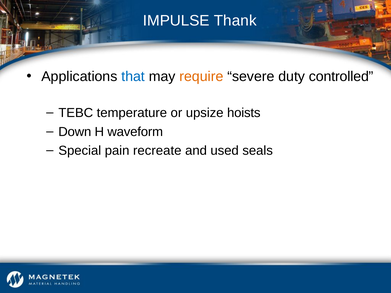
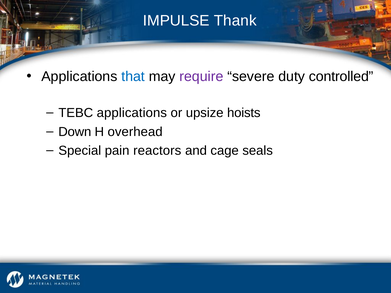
require colour: orange -> purple (201, 77)
TEBC temperature: temperature -> applications (132, 113)
waveform: waveform -> overhead (135, 132)
recreate: recreate -> reactors (157, 151)
used: used -> cage (225, 151)
